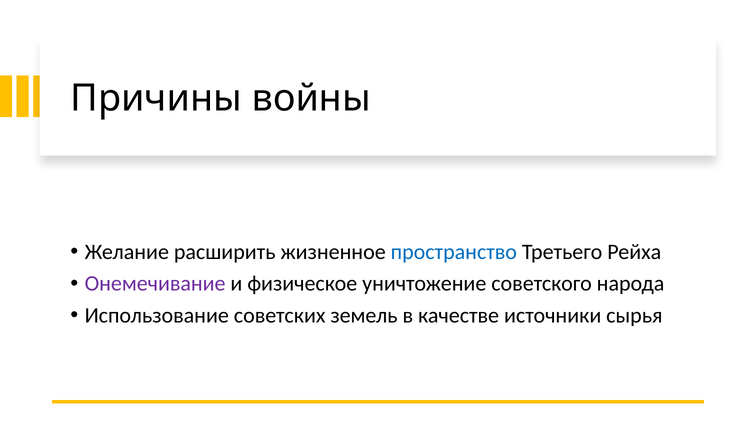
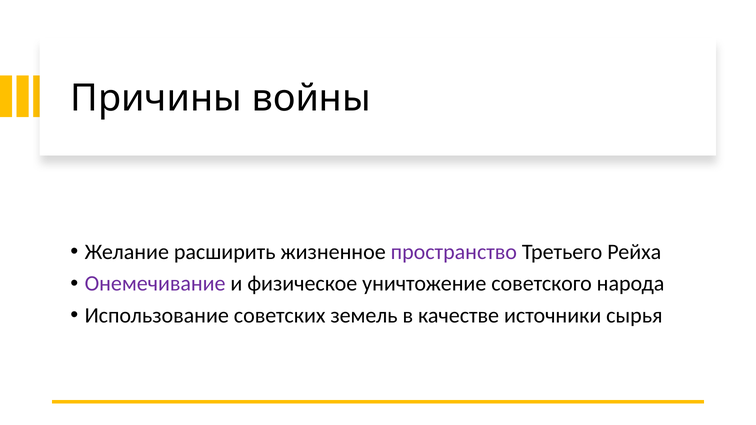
пространство colour: blue -> purple (454, 252)
